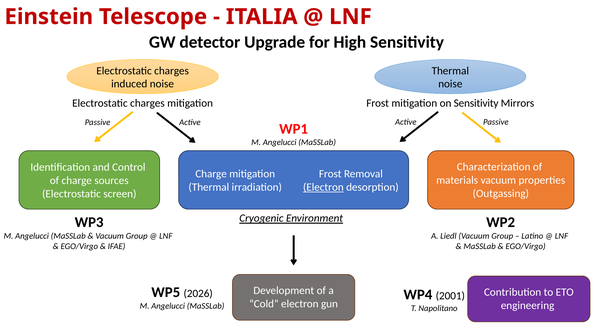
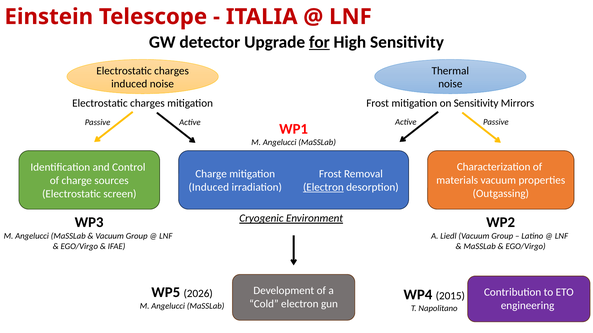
for underline: none -> present (319, 42)
Thermal: Thermal -> Induced (209, 187)
2001: 2001 -> 2015 (450, 296)
